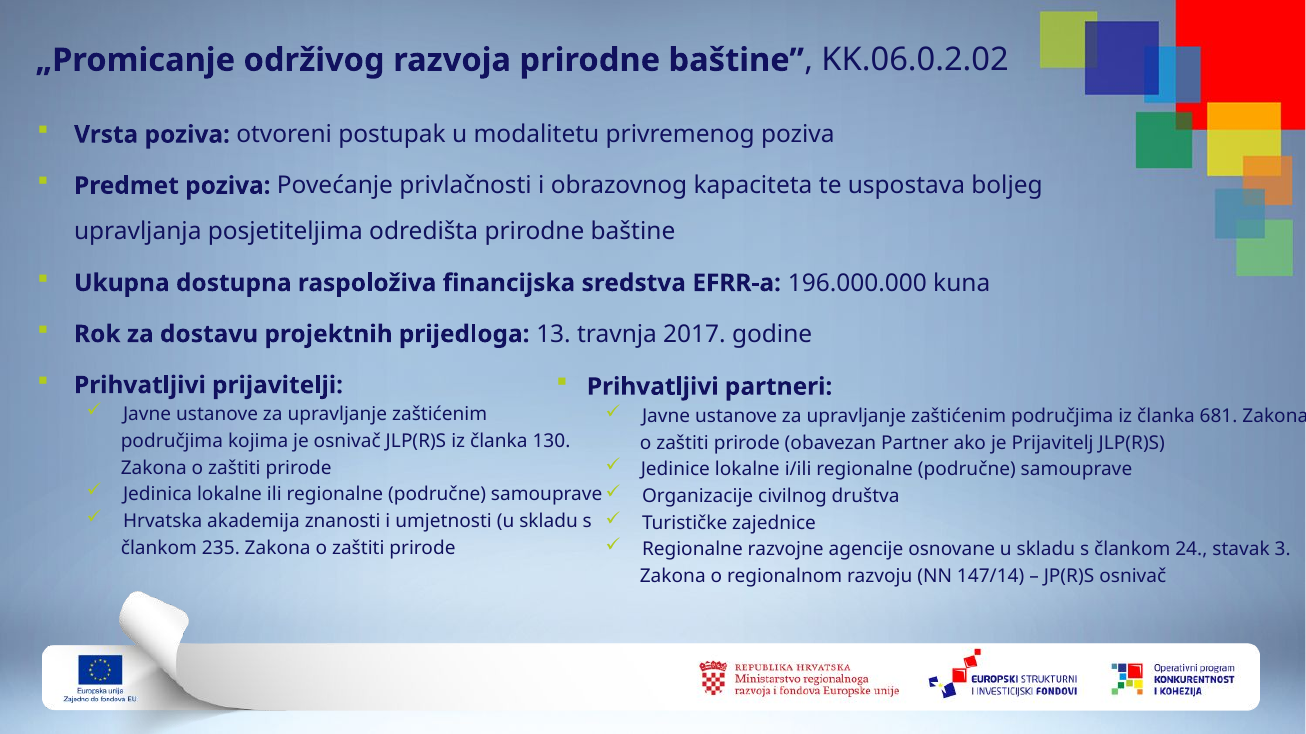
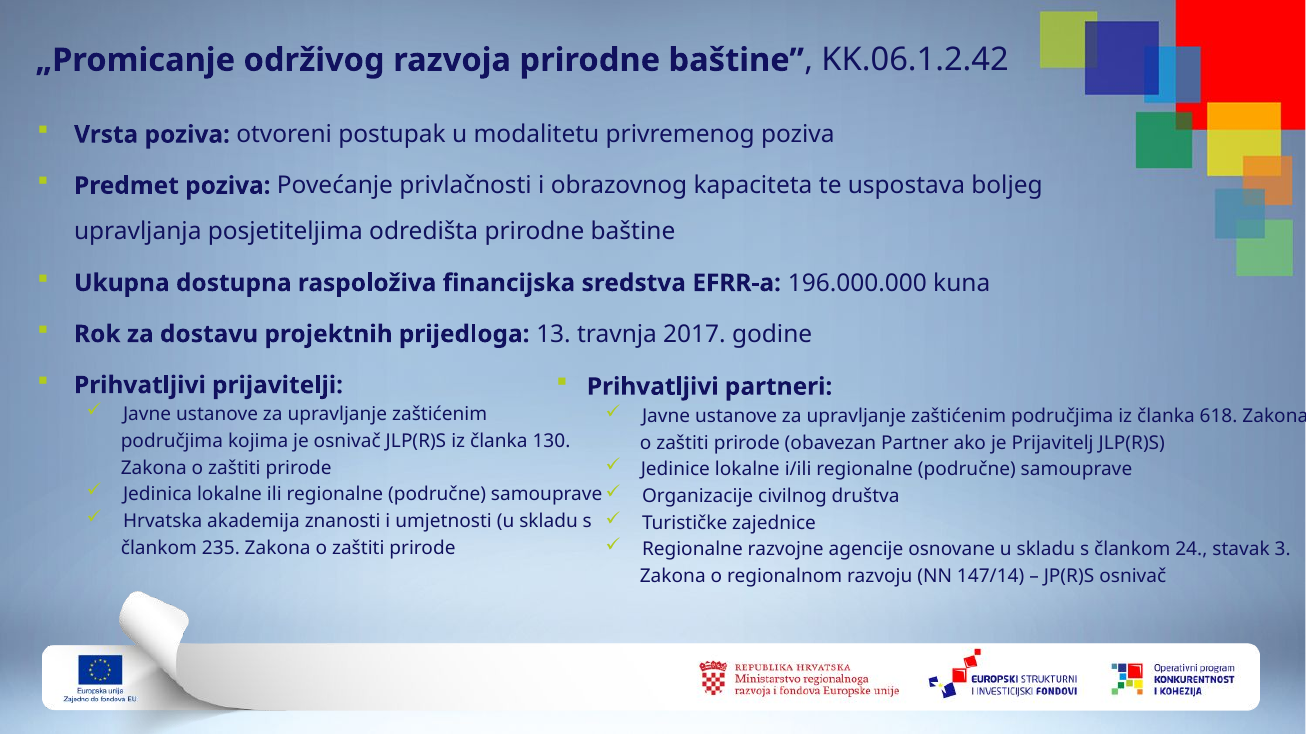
KK.06.0.2.02: KK.06.0.2.02 -> KK.06.1.2.42 (915, 60)
681: 681 -> 618 (1219, 417)
